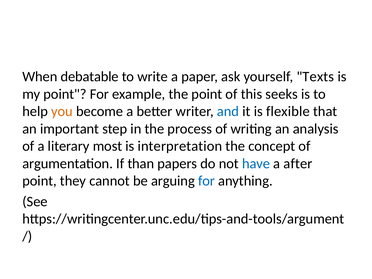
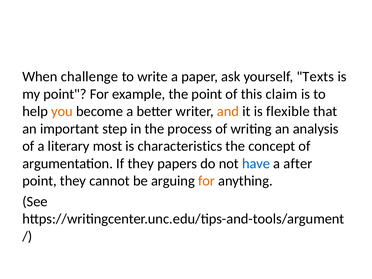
debatable: debatable -> challenge (90, 77)
seeks: seeks -> claim (282, 94)
and colour: blue -> orange (228, 111)
interpretation: interpretation -> characteristics (180, 146)
If than: than -> they (141, 164)
for colour: blue -> orange (207, 181)
